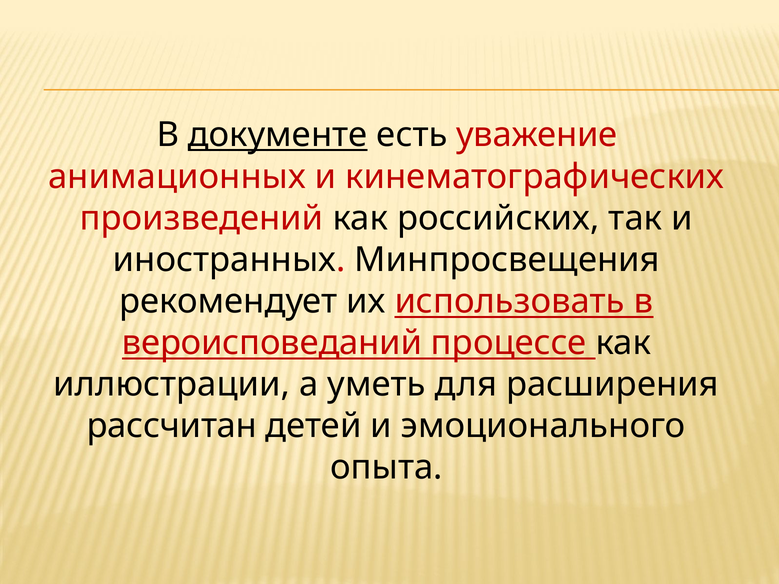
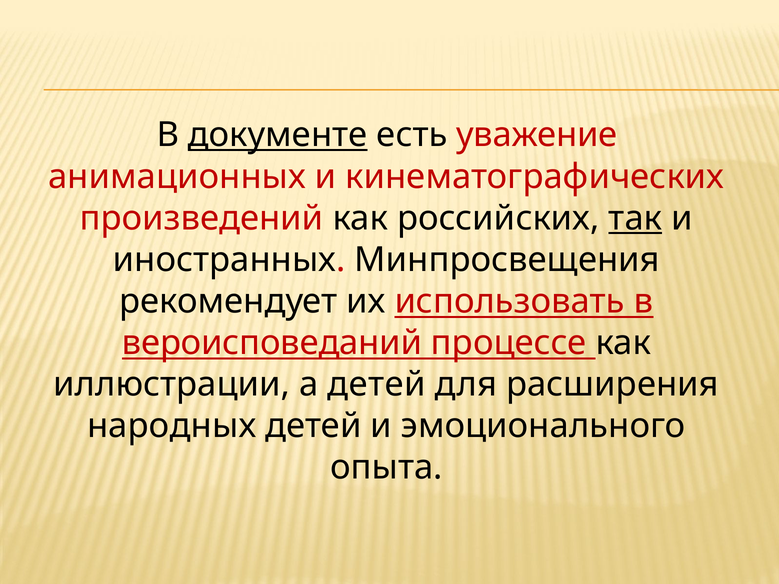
так underline: none -> present (635, 218)
а уметь: уметь -> детей (377, 384)
рассчитан: рассчитан -> народных (172, 426)
